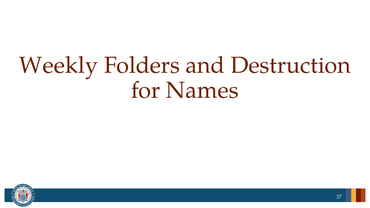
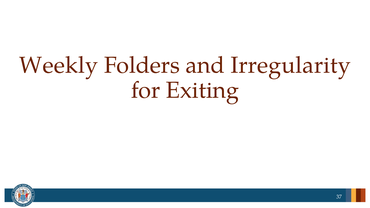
Destruction: Destruction -> Irregularity (291, 65)
Names: Names -> Exiting (202, 90)
